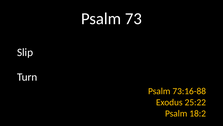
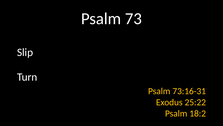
73:16-88: 73:16-88 -> 73:16-31 (189, 91)
